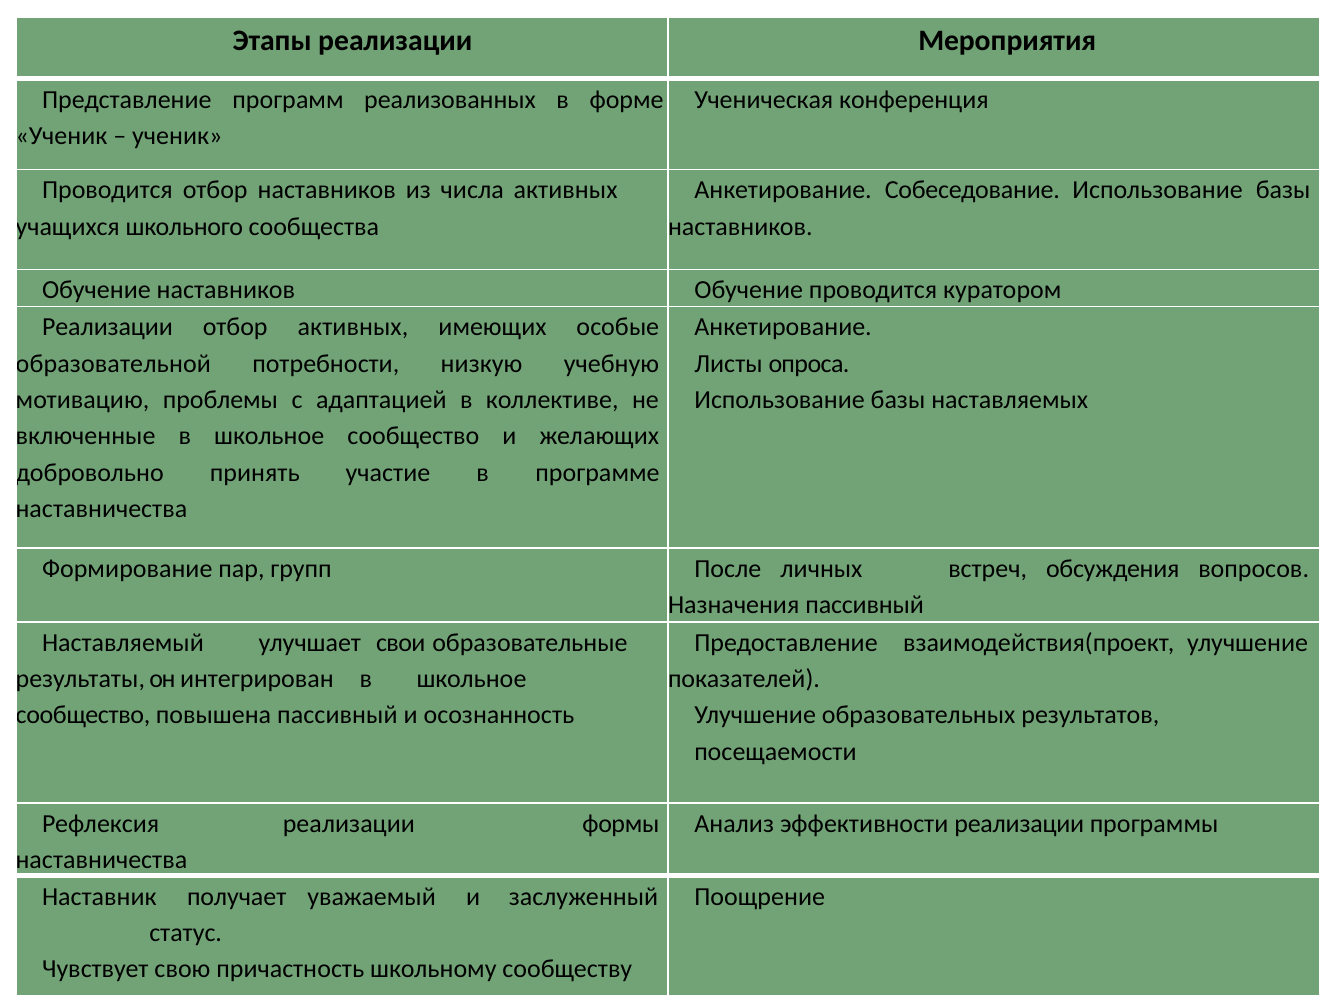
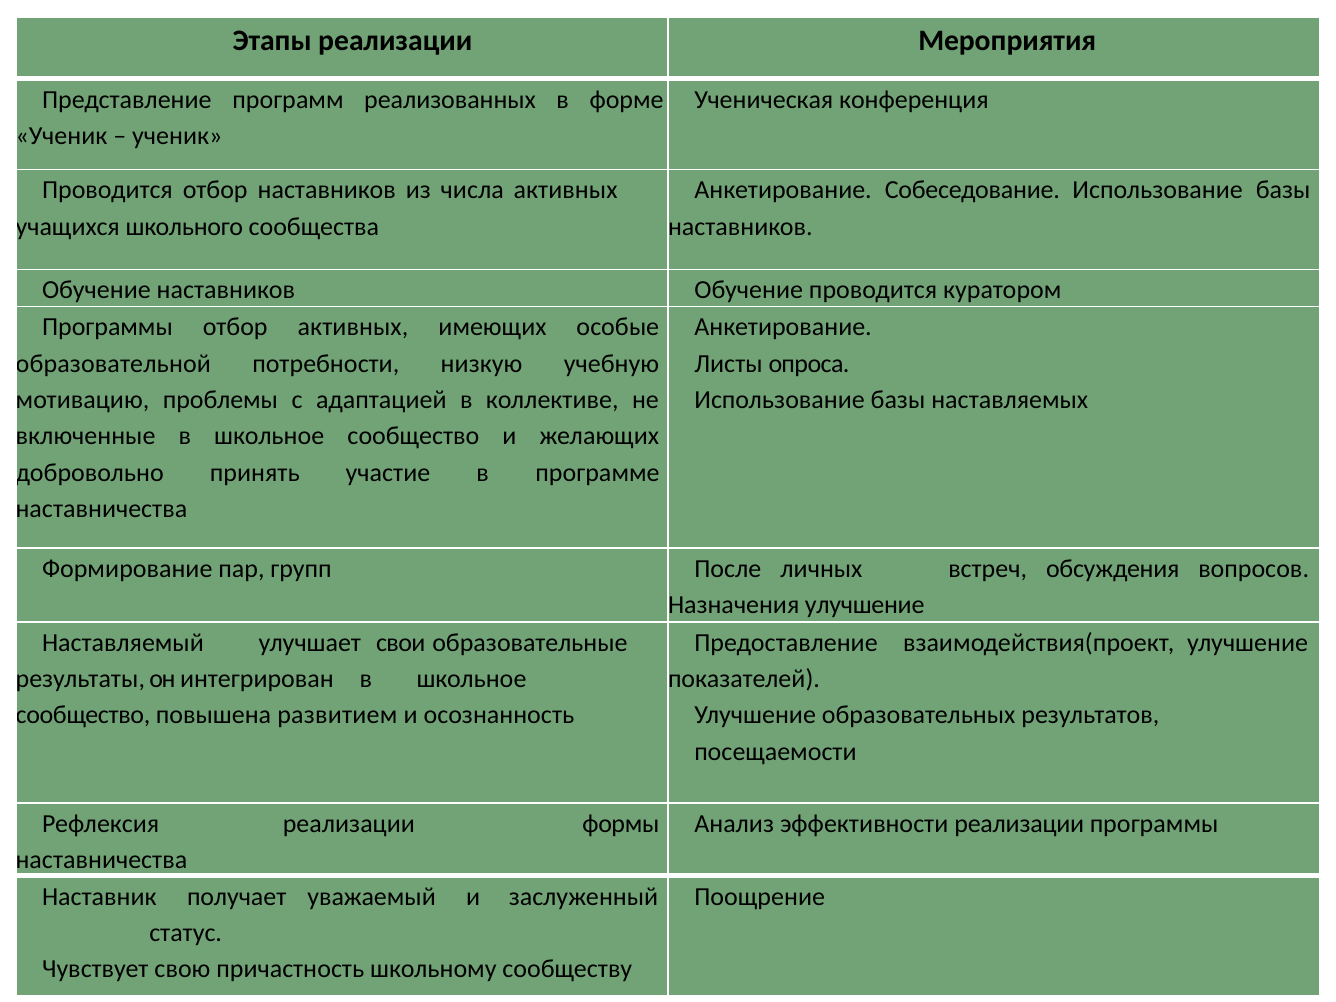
Реализации: Реализации -> Программы (107, 327)
Назначения пассивный: пассивный -> улучшение (865, 605)
повышена пассивный: пассивный -> развитием (337, 715)
